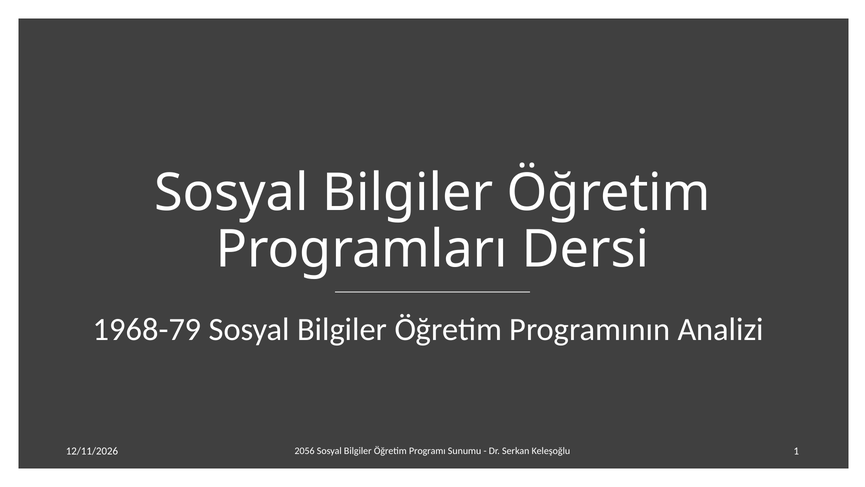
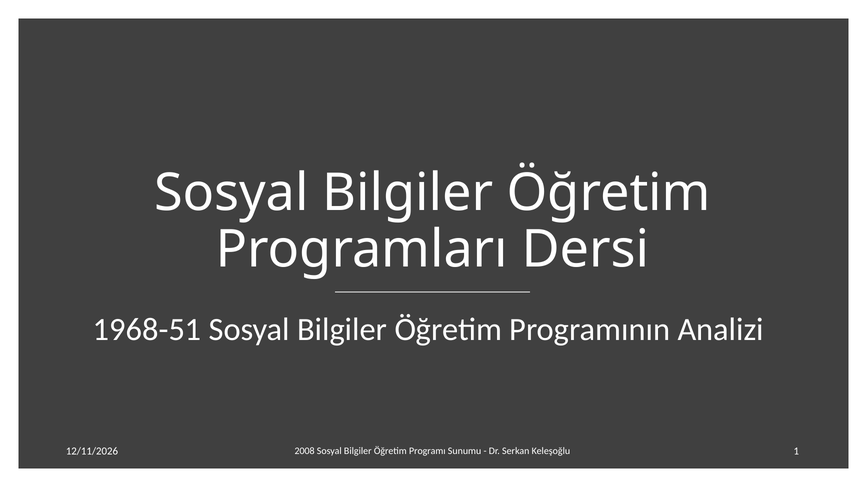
1968-79: 1968-79 -> 1968-51 (147, 329)
2056: 2056 -> 2008 (305, 451)
